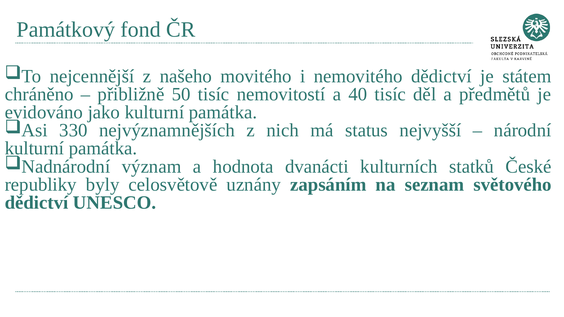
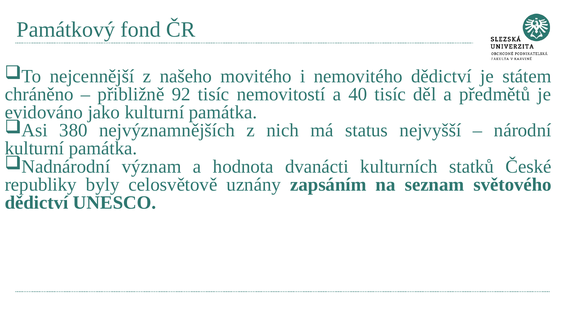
50: 50 -> 92 (181, 94)
330: 330 -> 380 (73, 131)
